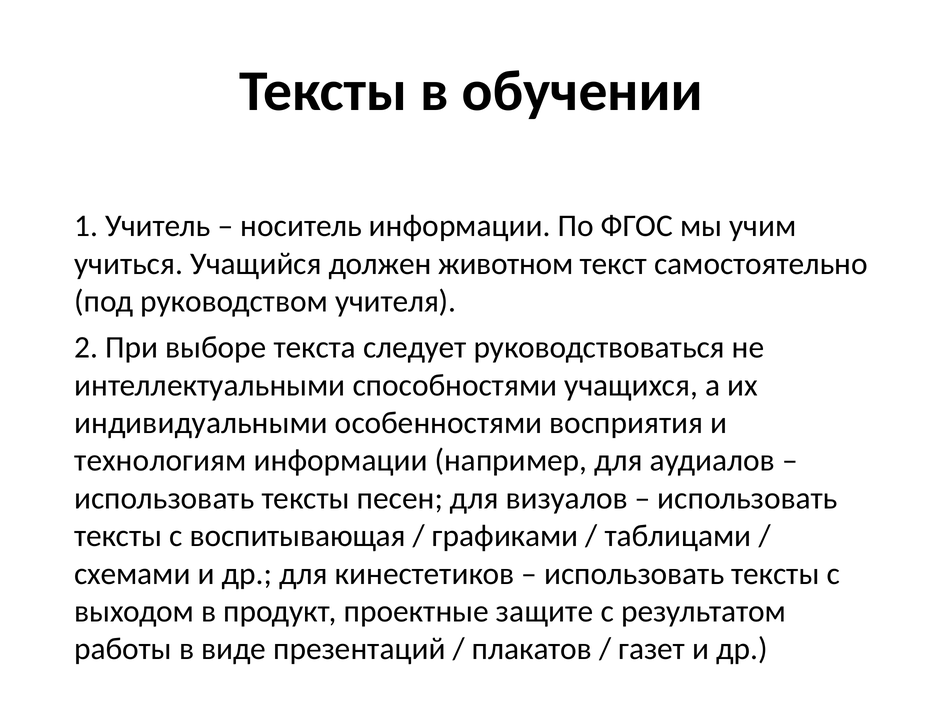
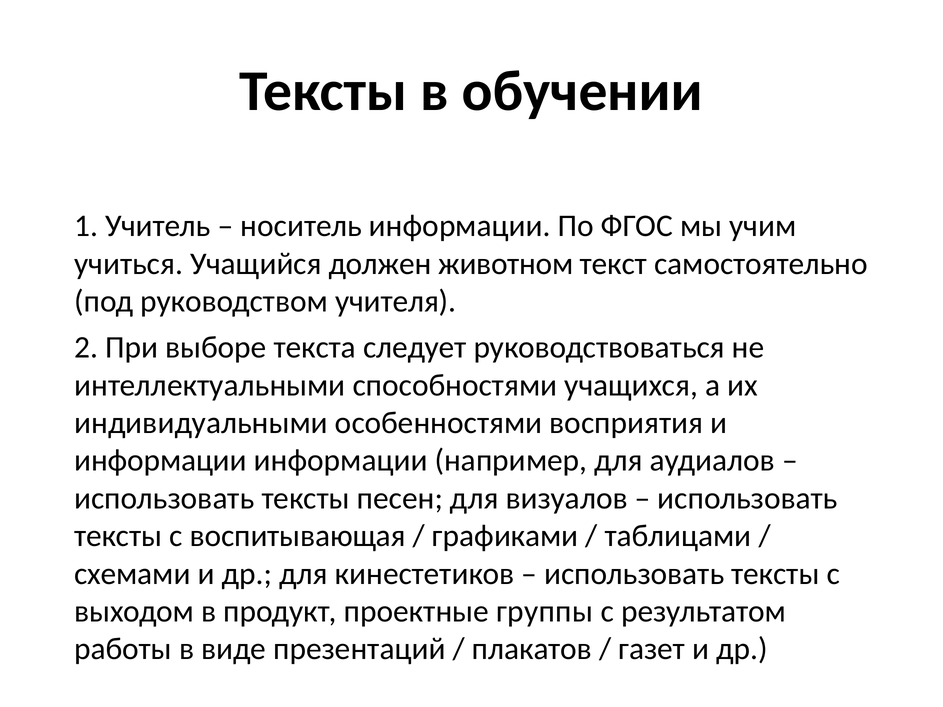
технологиям: технологиям -> информации (161, 461)
защите: защите -> группы (545, 612)
